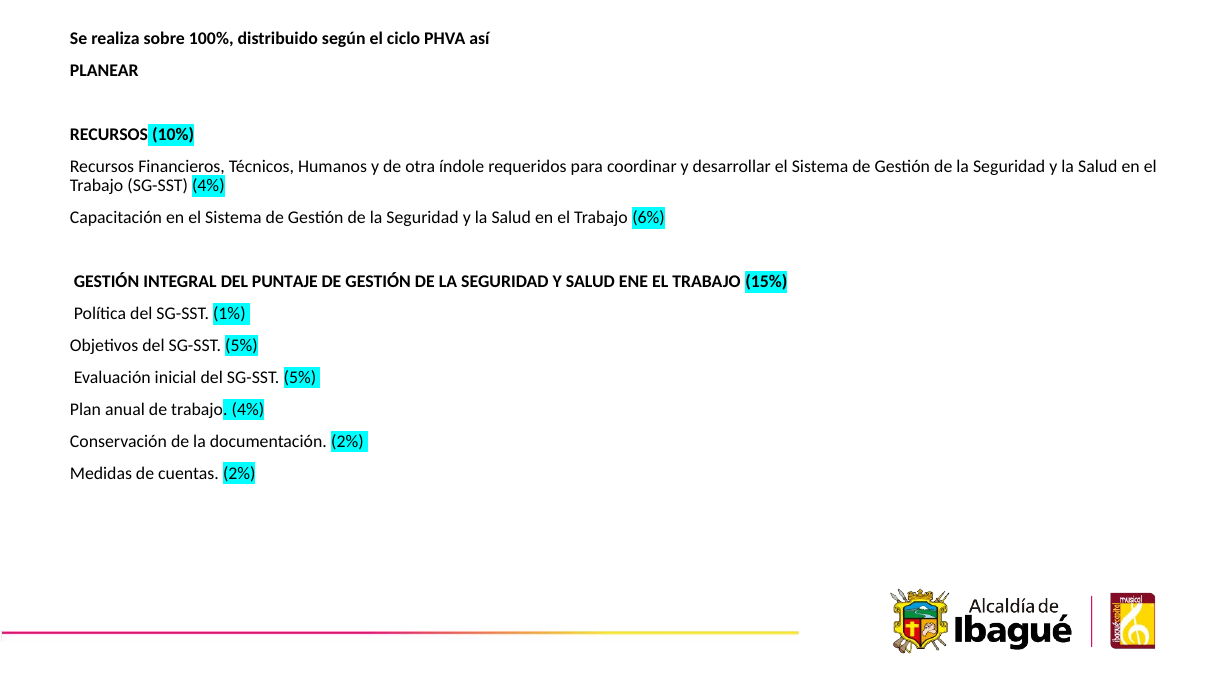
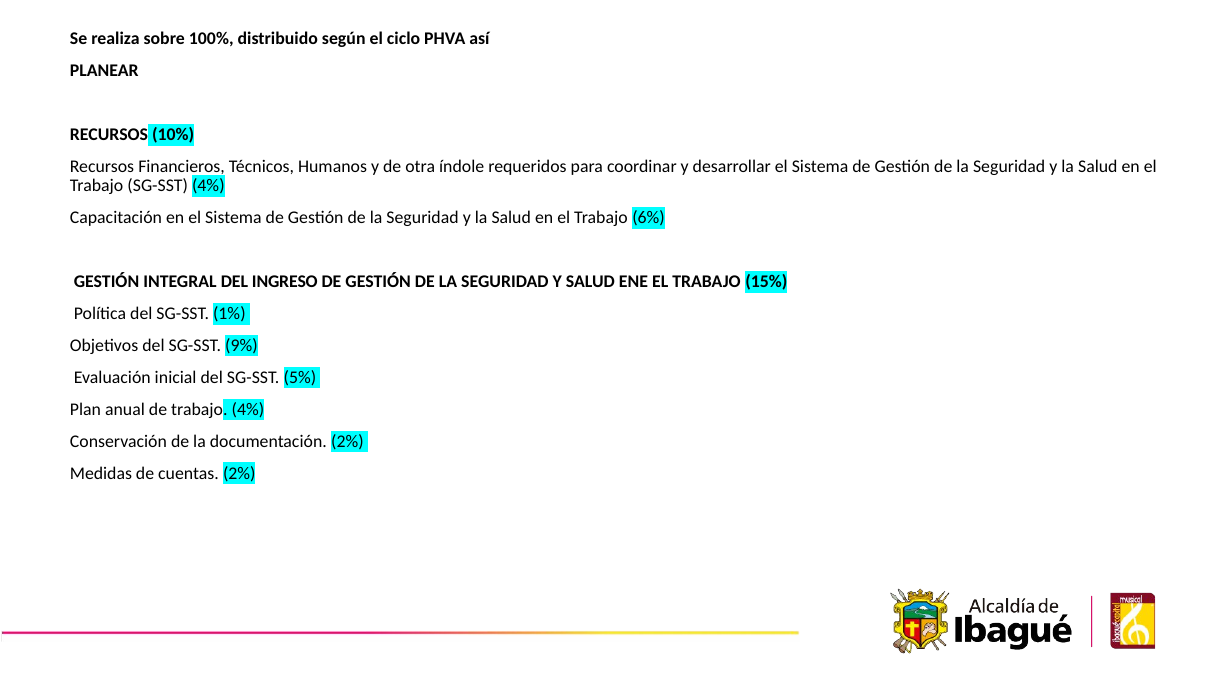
PUNTAJE: PUNTAJE -> INGRESO (285, 282)
Objetivos del SG-SST 5%: 5% -> 9% (241, 346)
